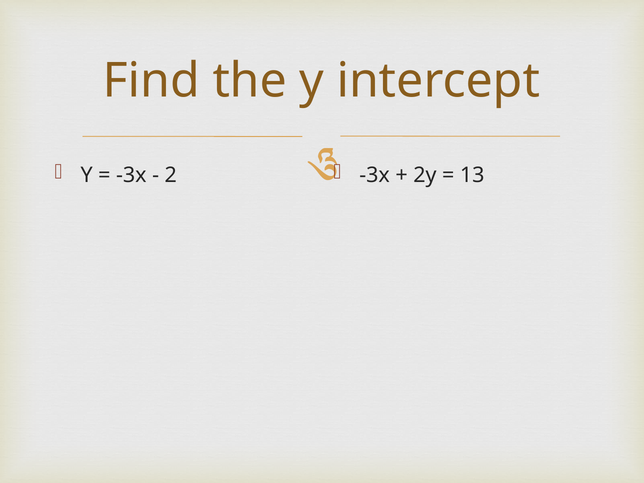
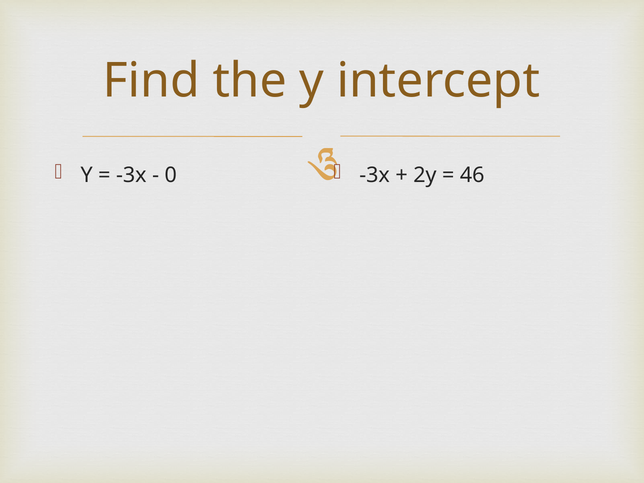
2: 2 -> 0 (171, 175)
13: 13 -> 46 (472, 175)
